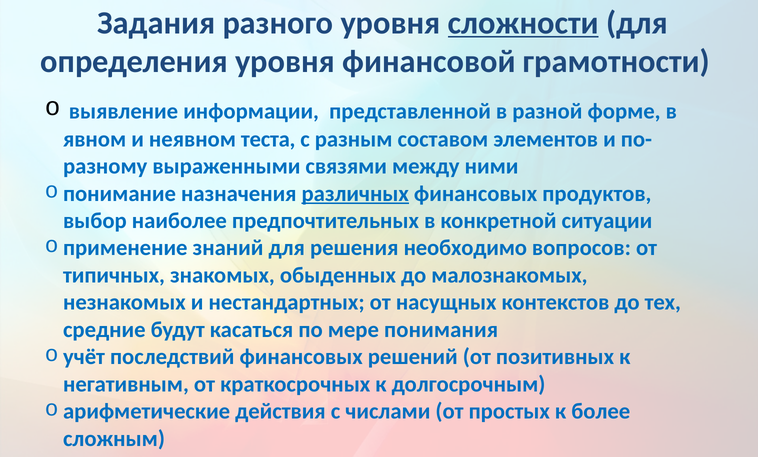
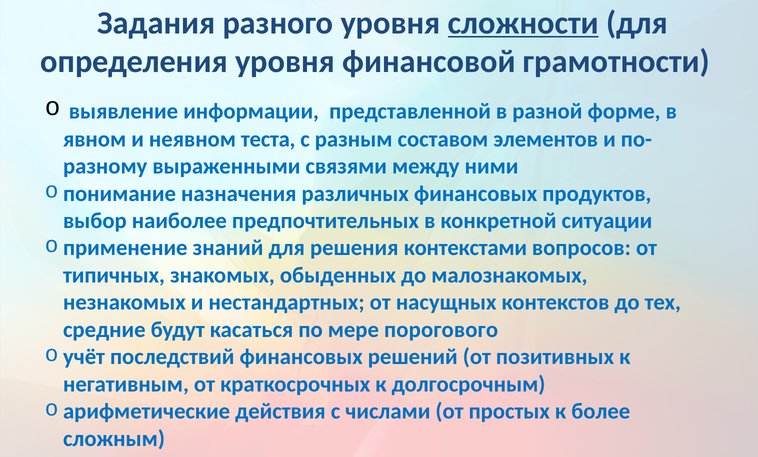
различных underline: present -> none (355, 194)
необходимо: необходимо -> контекстами (465, 248)
понимания: понимания -> порогового (441, 330)
